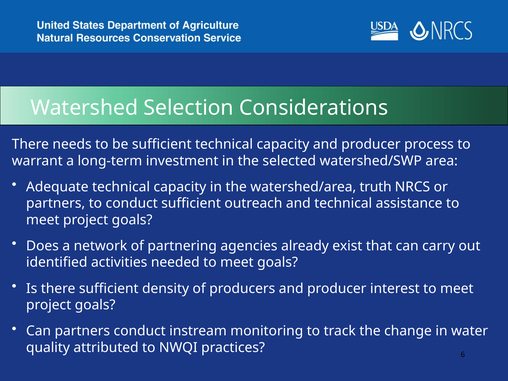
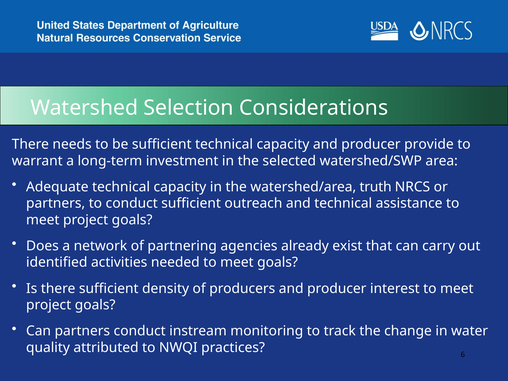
process: process -> provide (429, 144)
